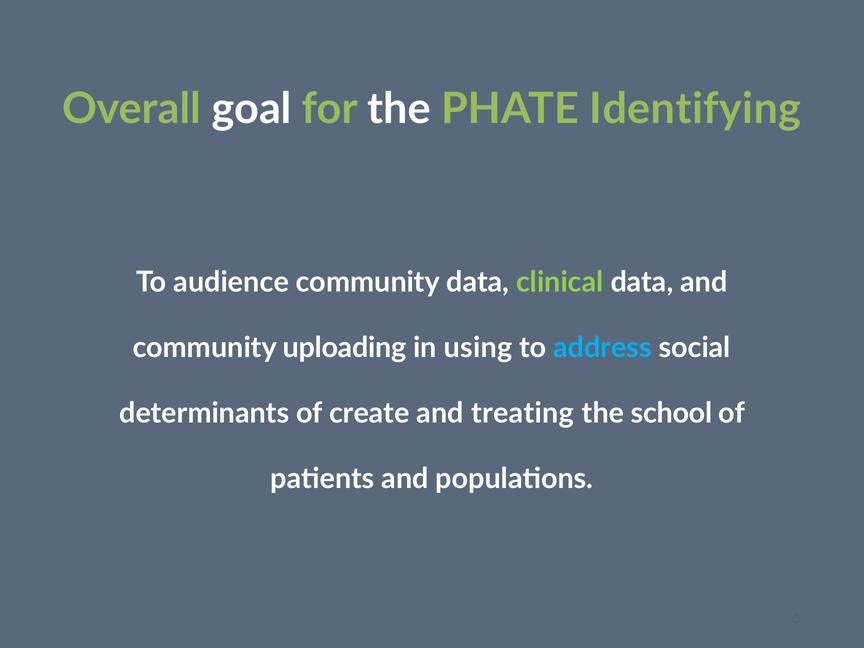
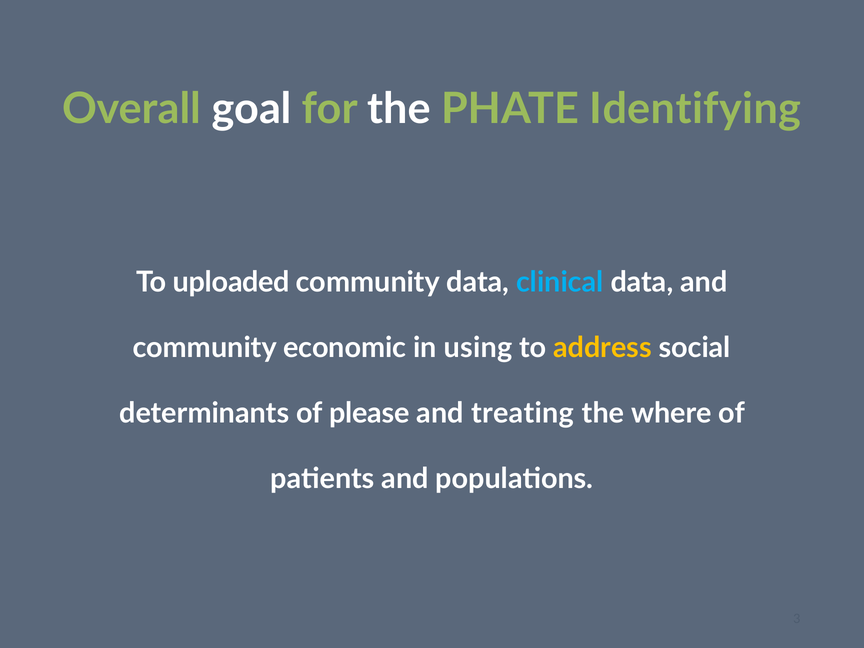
audience: audience -> uploaded (231, 282)
clinical colour: light green -> light blue (560, 282)
uploading: uploading -> economic (345, 348)
address colour: light blue -> yellow (602, 348)
create: create -> please (369, 413)
school: school -> where (671, 413)
